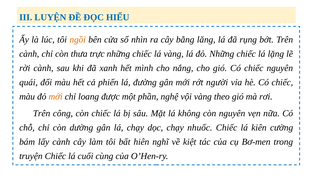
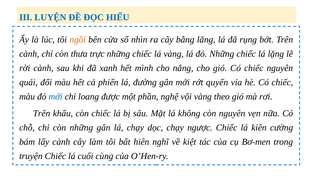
người: người -> quyến (217, 82)
mới colour: orange -> blue (56, 97)
công: công -> khẩu (63, 113)
còn dường: dường -> những (81, 128)
nhuốc: nhuốc -> ngược (200, 128)
